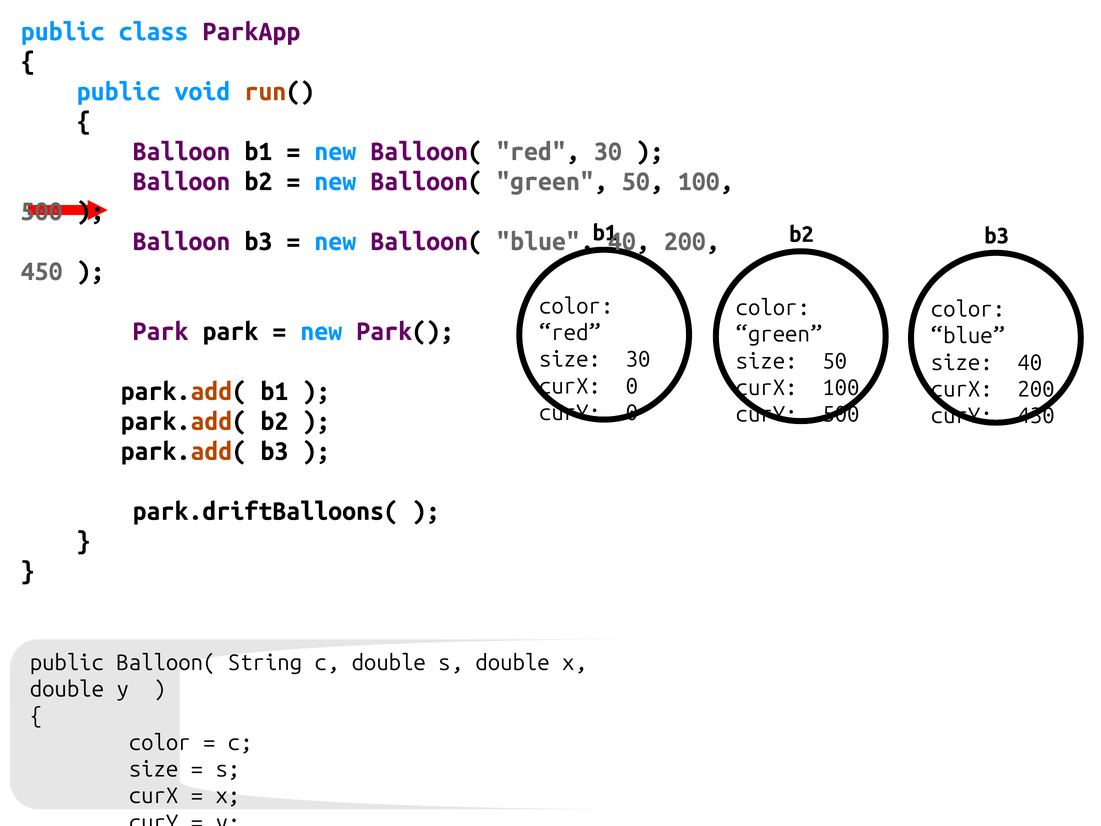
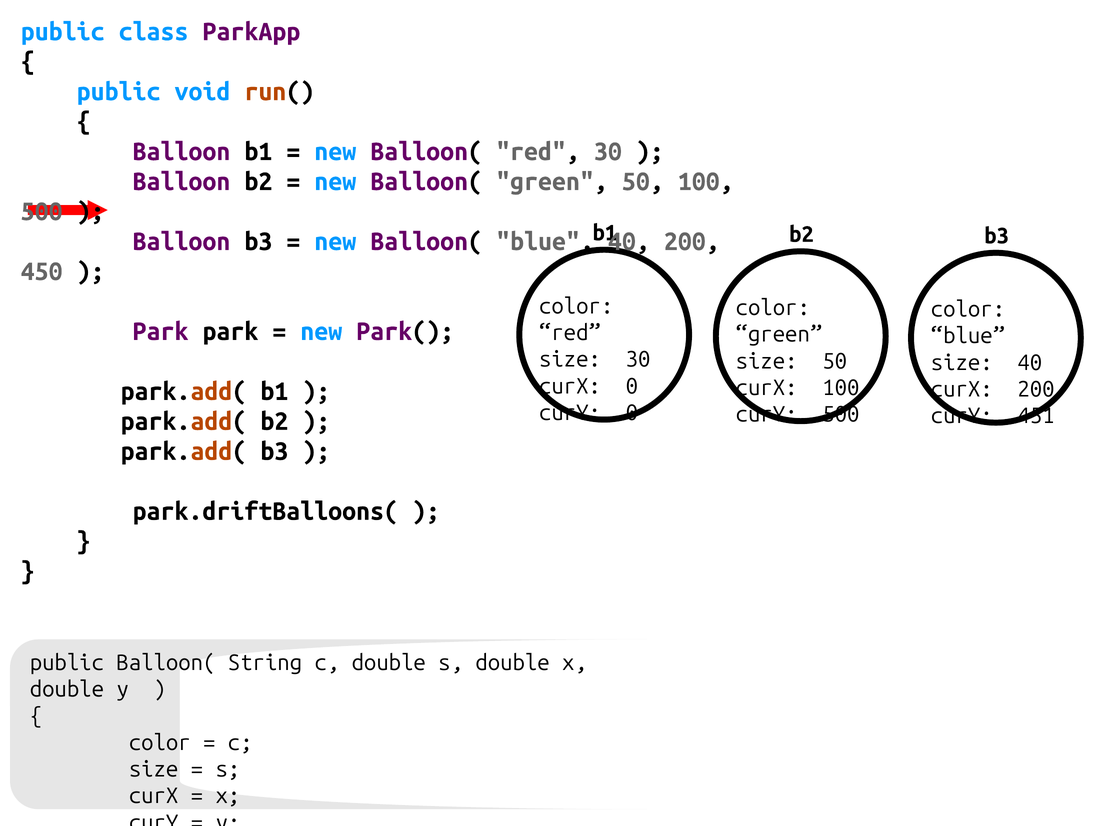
430: 430 -> 451 (1036, 416)
